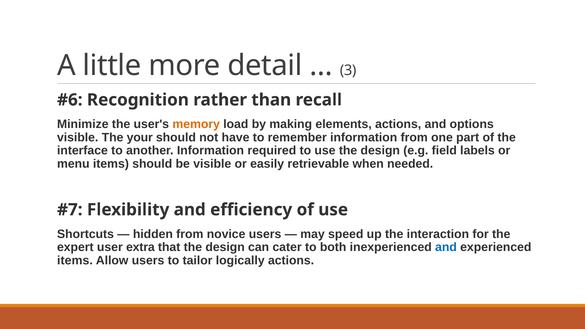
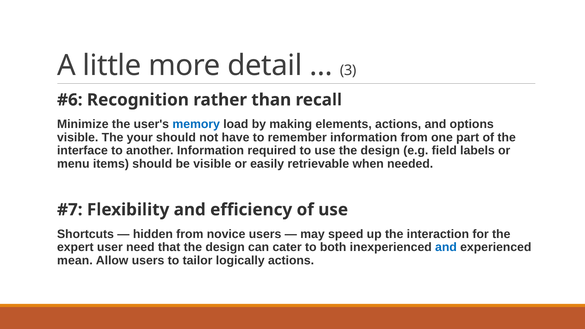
memory colour: orange -> blue (196, 124)
extra: extra -> need (140, 247)
items: items -> mean (75, 260)
